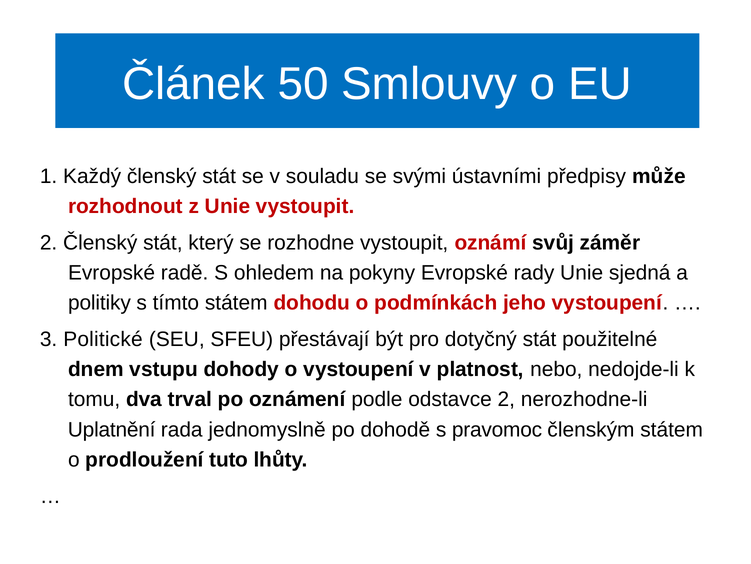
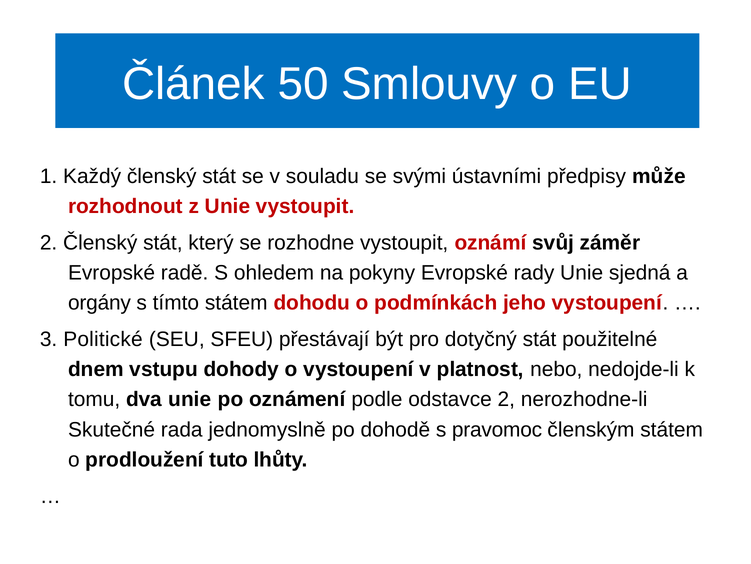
politiky: politiky -> orgány (99, 303)
dva trval: trval -> unie (190, 399)
Uplatnění: Uplatnění -> Skutečné (112, 429)
